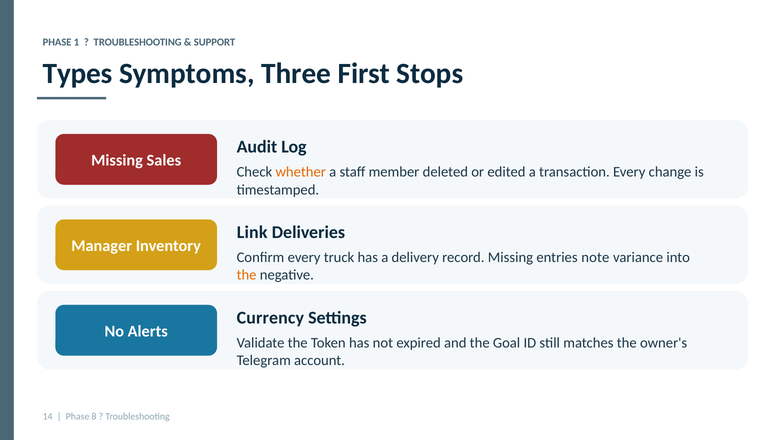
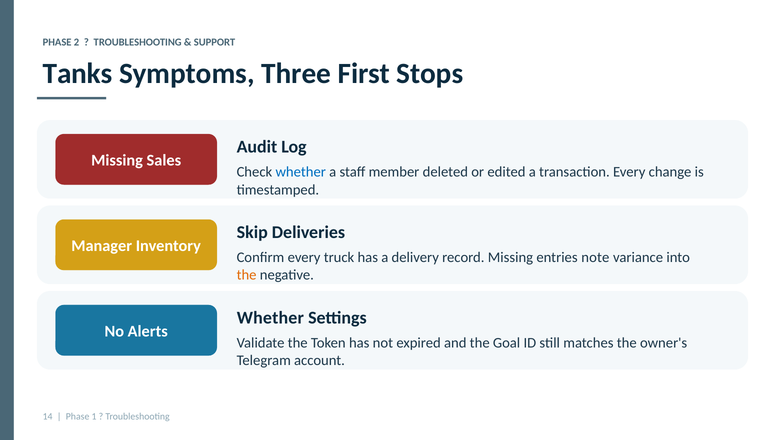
1: 1 -> 2 (77, 42)
Types: Types -> Tanks (78, 74)
whether colour: orange -> blue (301, 172)
Link: Link -> Skip (252, 232)
Currency: Currency -> Whether (270, 318)
8: 8 -> 1 (94, 416)
